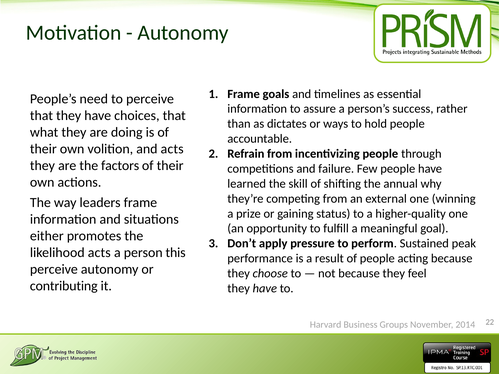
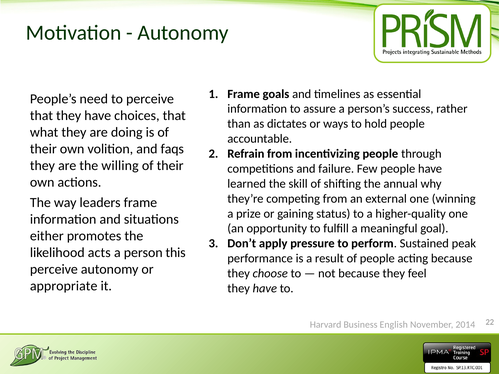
and acts: acts -> faqs (172, 149)
factors: factors -> willing (120, 166)
contributing: contributing -> appropriate (64, 286)
Groups: Groups -> English (394, 325)
